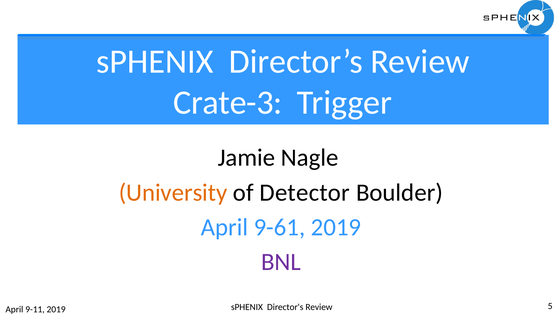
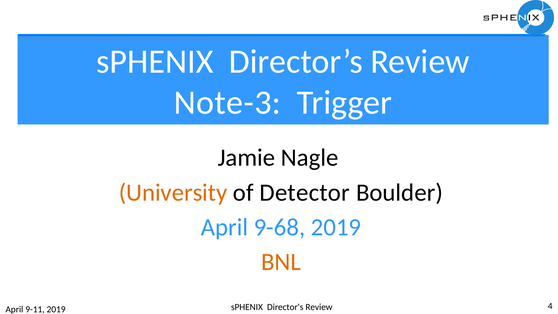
Crate-3: Crate-3 -> Note-3 (228, 102)
9-61: 9-61 -> 9-68 (279, 227)
BNL colour: purple -> orange (281, 262)
5: 5 -> 4 (550, 306)
